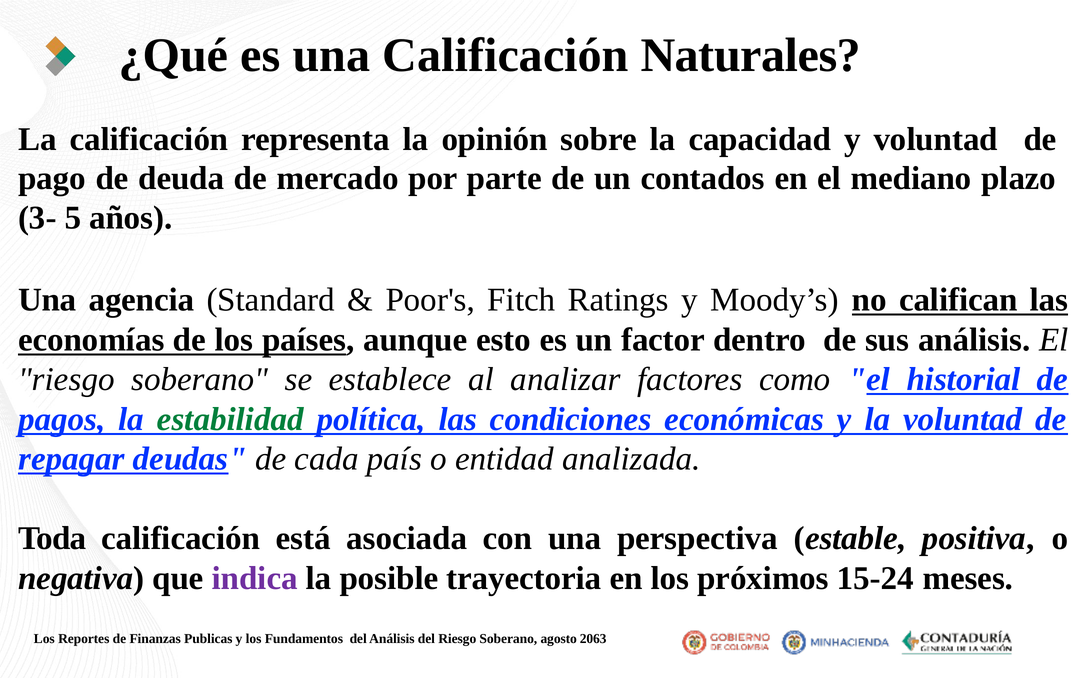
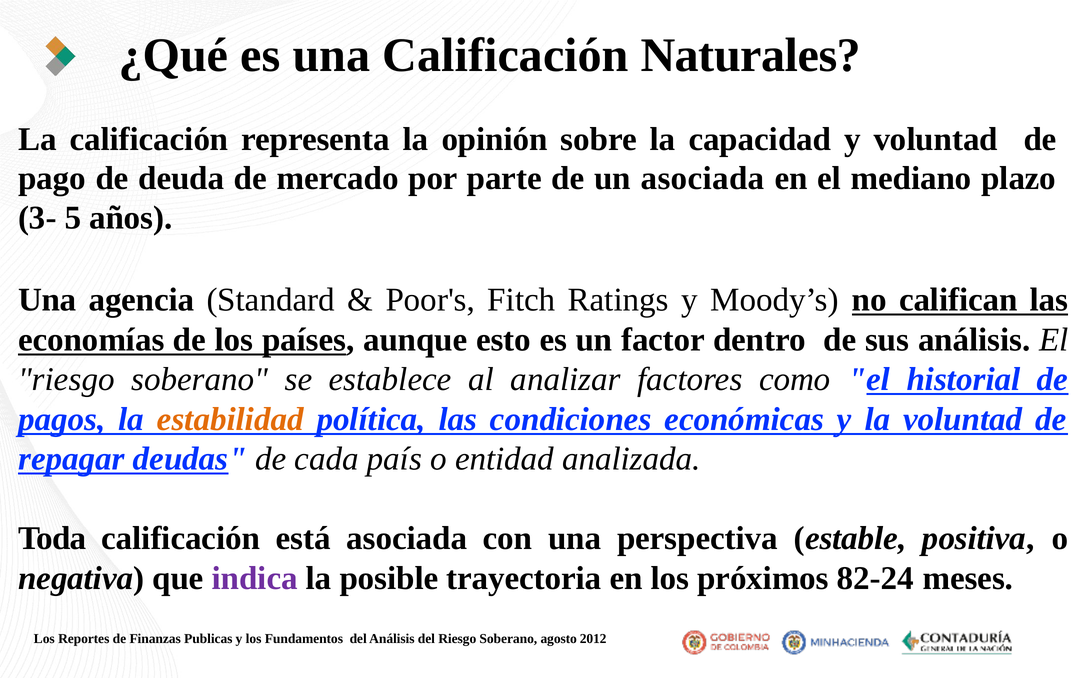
un contados: contados -> asociada (702, 178)
estabilidad colour: green -> orange (230, 419)
15-24: 15-24 -> 82-24 (875, 578)
2063: 2063 -> 2012 (593, 638)
